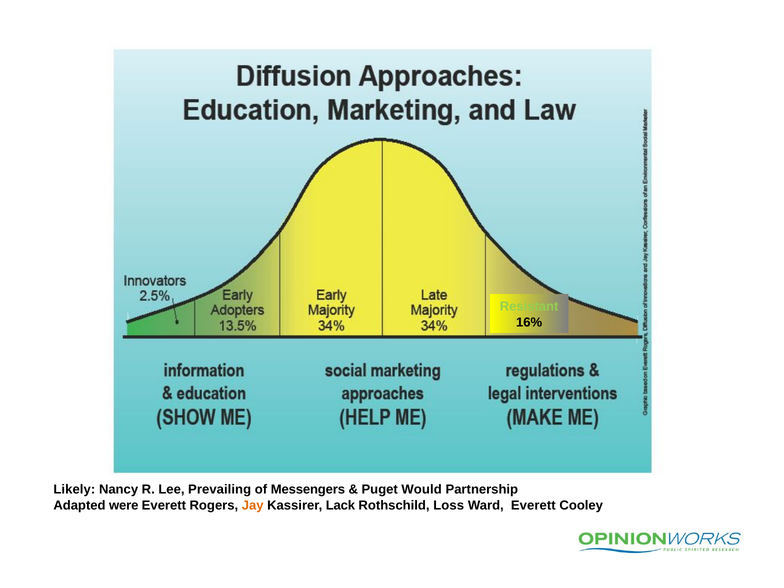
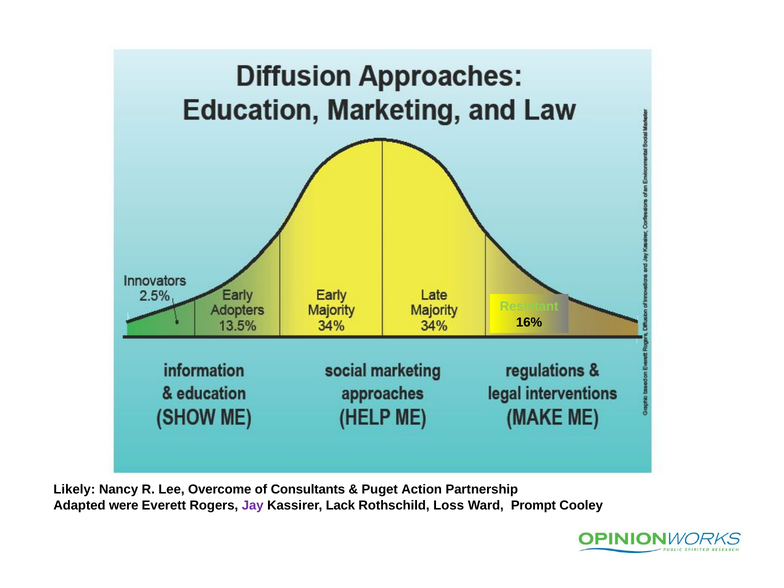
Prevailing: Prevailing -> Overcome (220, 490)
Messengers: Messengers -> Consultants (308, 490)
Would: Would -> Action (422, 490)
Jay colour: orange -> purple (253, 505)
Ward Everett: Everett -> Prompt (533, 505)
